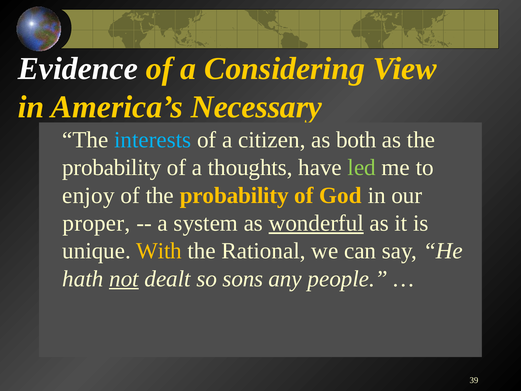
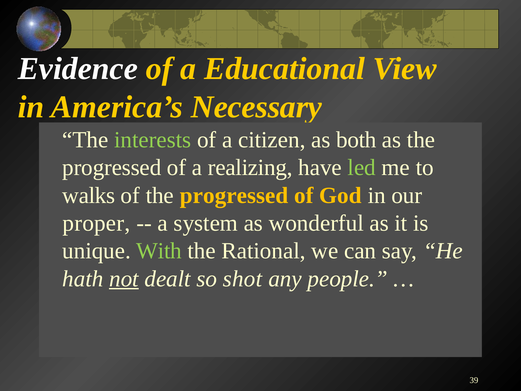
Considering: Considering -> Educational (285, 69)
interests colour: light blue -> light green (153, 140)
probability: probability -> progressed (112, 167)
thoughts: thoughts -> realizing (250, 167)
enjoy: enjoy -> walks (89, 195)
of the probability: probability -> progressed (234, 195)
wonderful underline: present -> none (316, 223)
With colour: yellow -> light green (159, 251)
sons: sons -> shot (243, 279)
